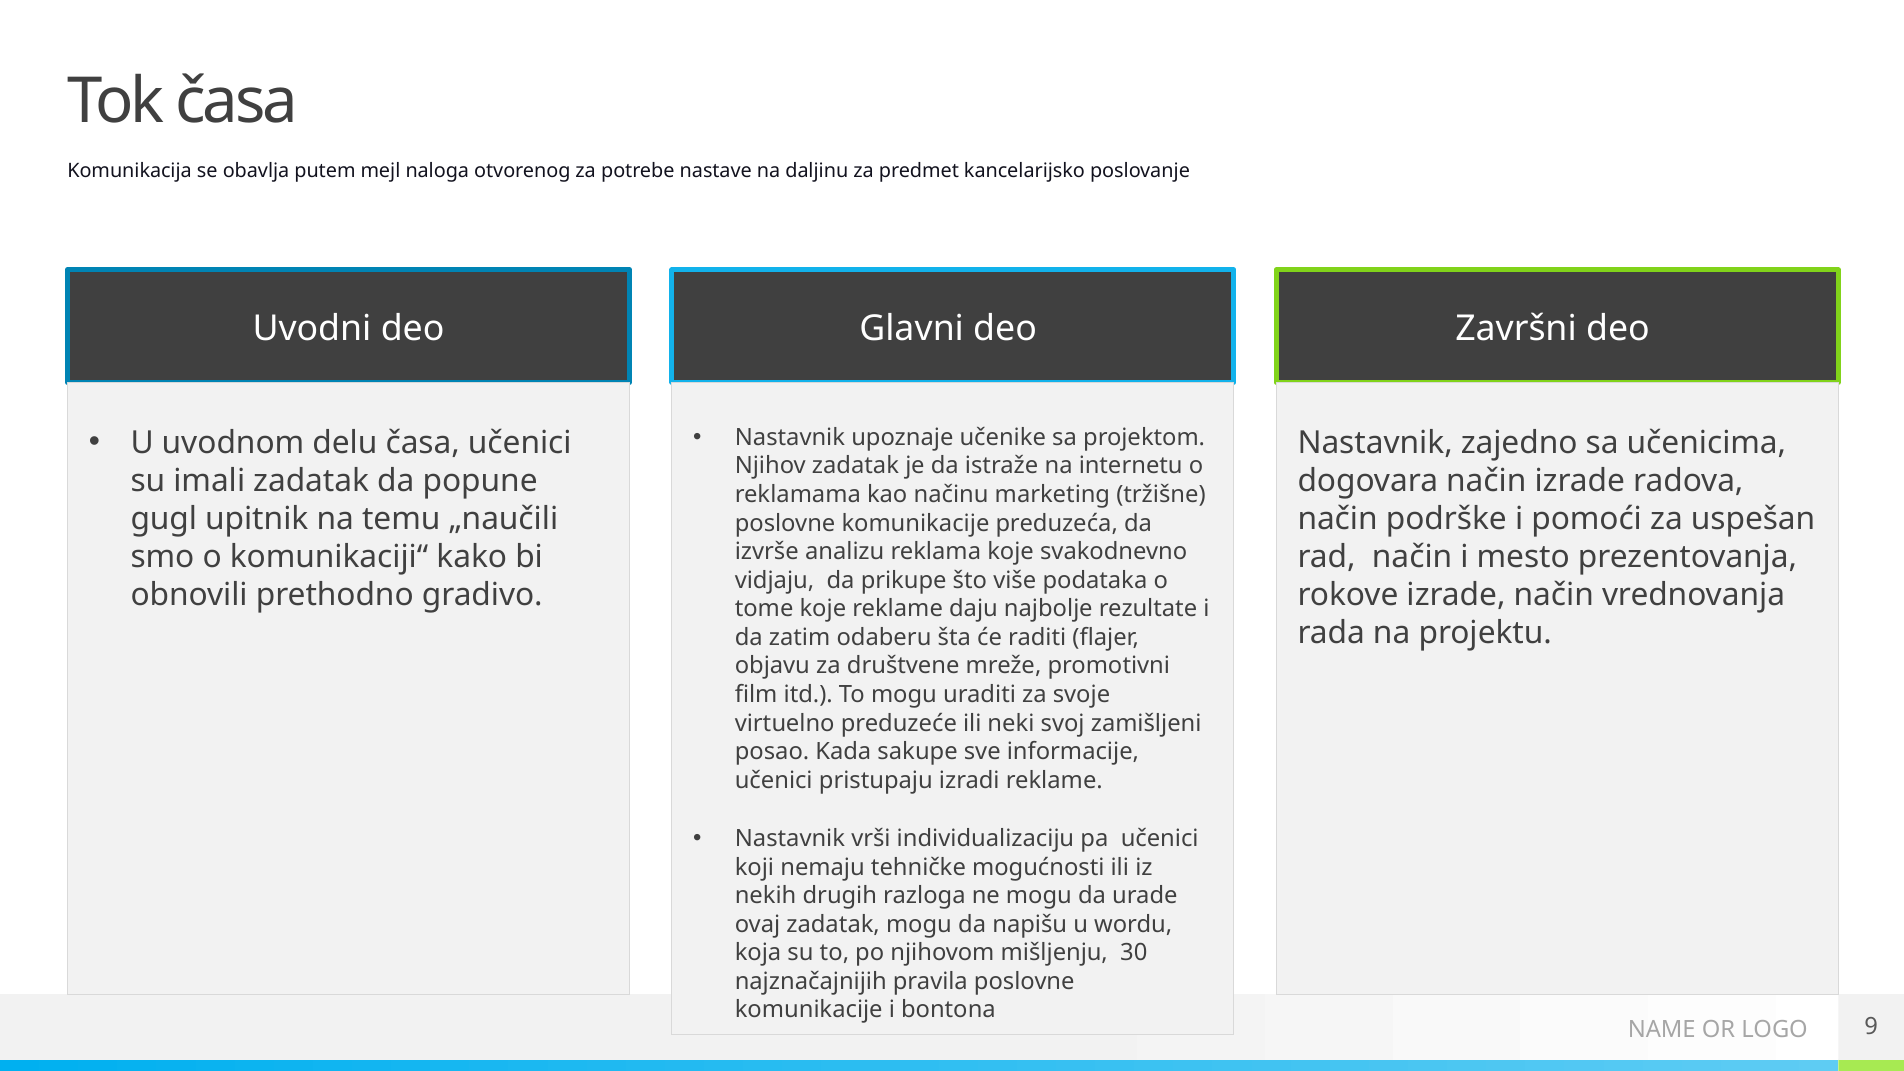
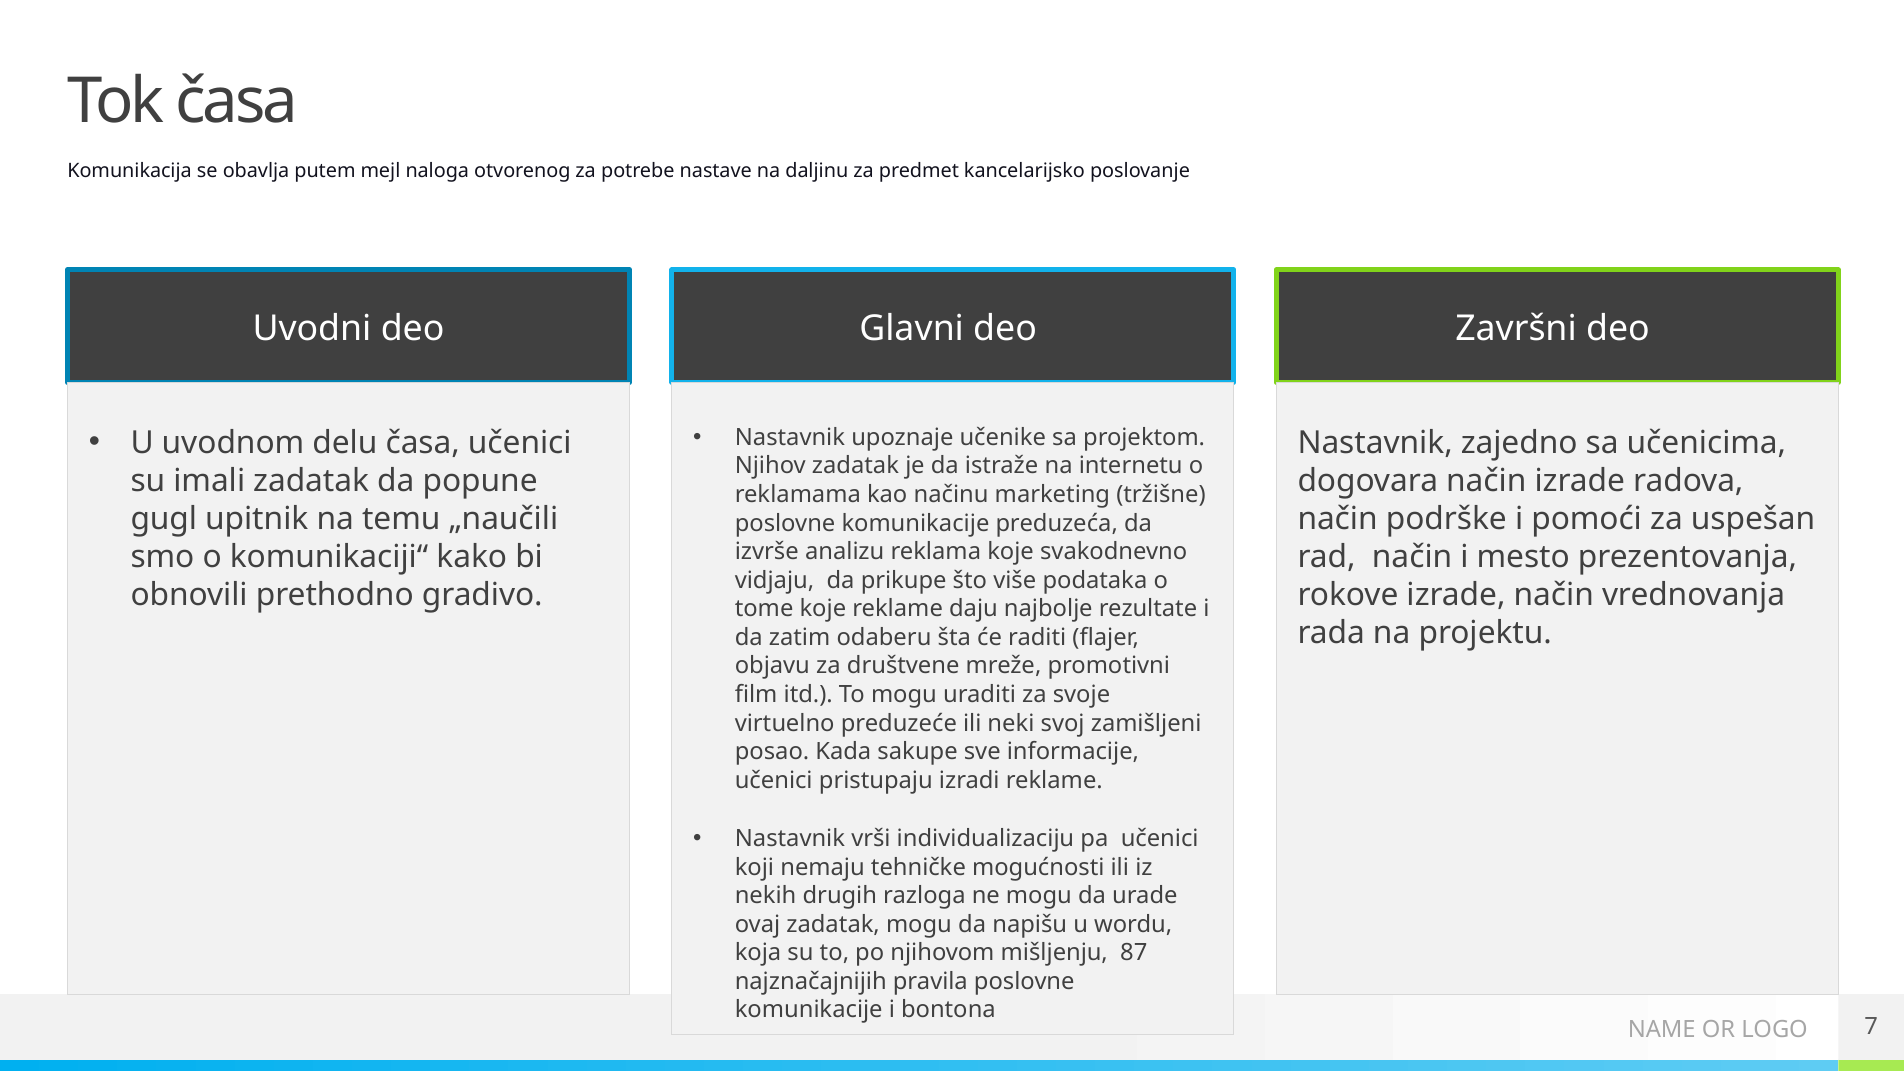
30: 30 -> 87 (1134, 953)
9: 9 -> 7 (1871, 1027)
